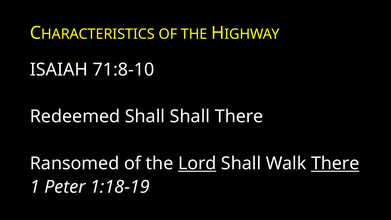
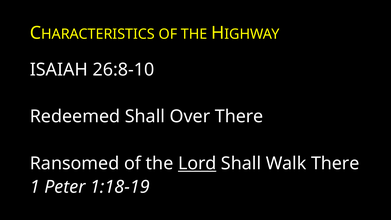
71:8-10: 71:8-10 -> 26:8-10 (123, 70)
Shall Shall: Shall -> Over (190, 117)
There underline: present -> none (335, 163)
